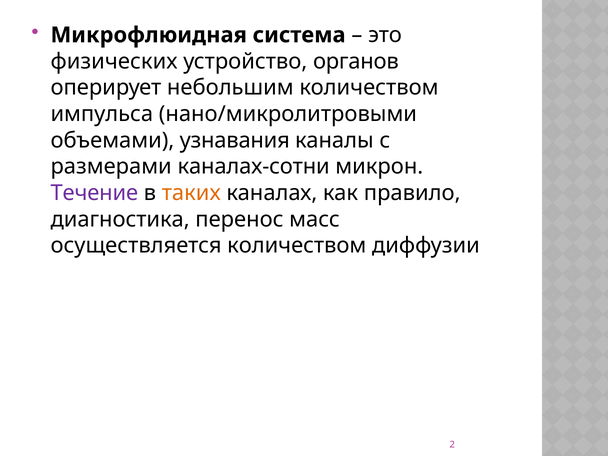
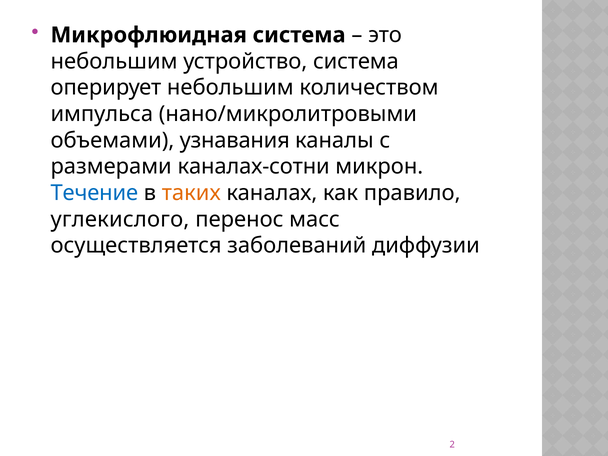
физических: физических -> небольшим (114, 61)
устройство органов: органов -> система (356, 61)
Течение colour: purple -> blue (94, 193)
диагностика: диагностика -> углекислого (120, 219)
осуществляется количеством: количеством -> заболеваний (297, 246)
